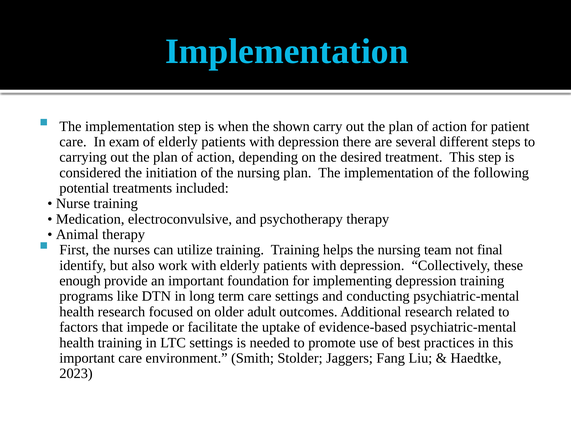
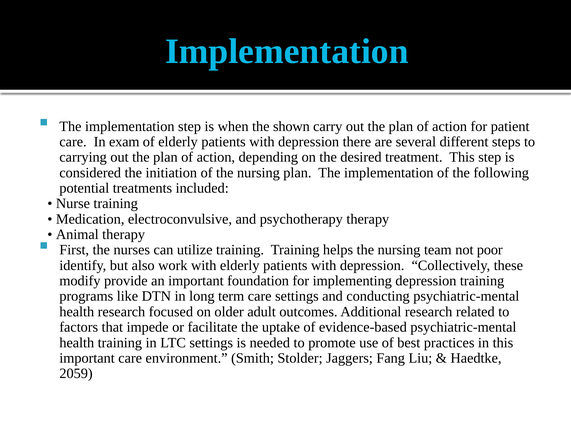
final: final -> poor (490, 249)
enough: enough -> modify (80, 280)
2023: 2023 -> 2059 (76, 373)
